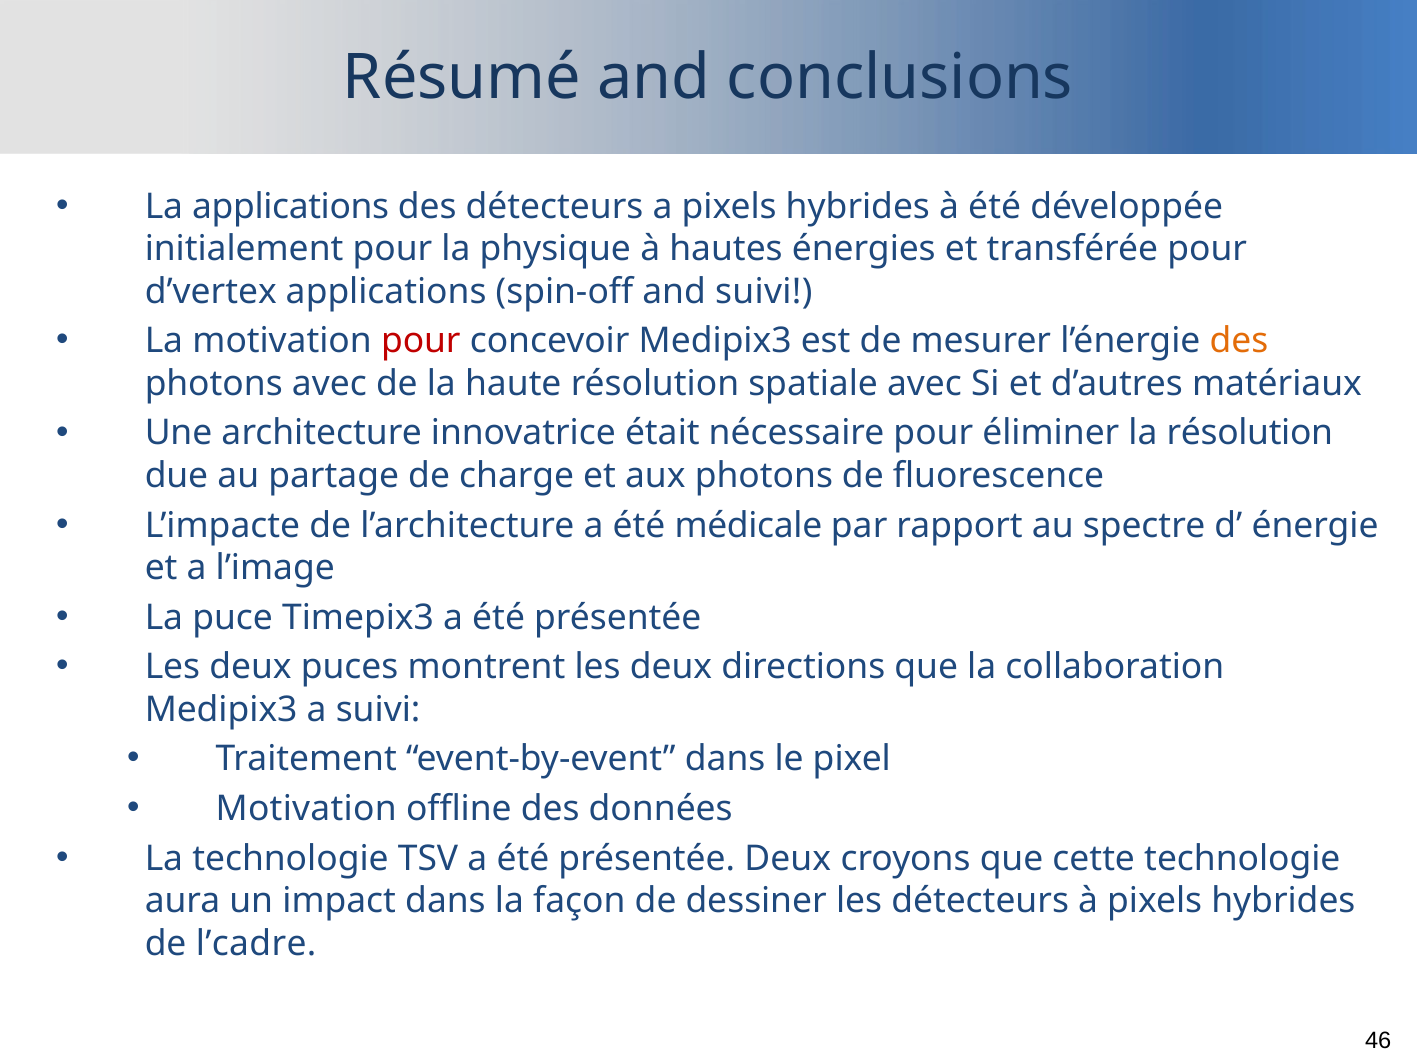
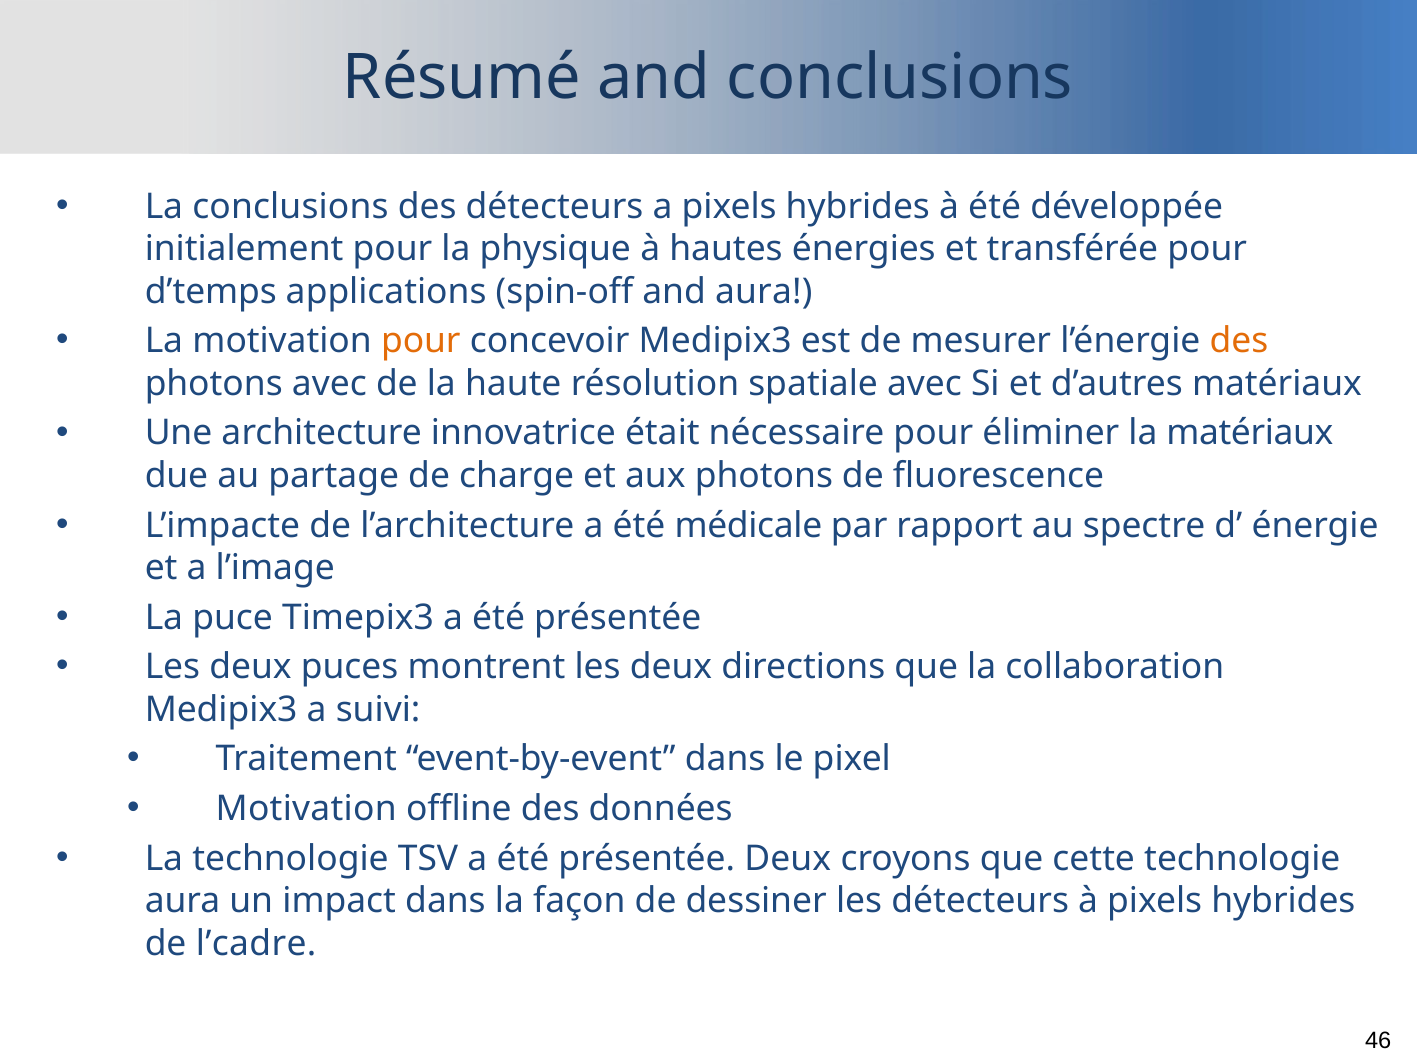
La applications: applications -> conclusions (290, 206)
d’vertex: d’vertex -> d’temps (211, 291)
and suivi: suivi -> aura (764, 291)
pour colour: red -> orange (421, 341)
la résolution: résolution -> matériaux (1250, 433)
